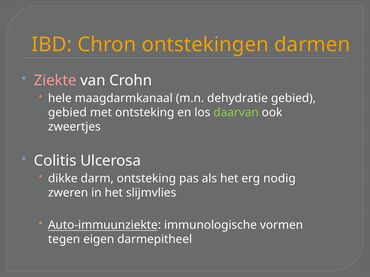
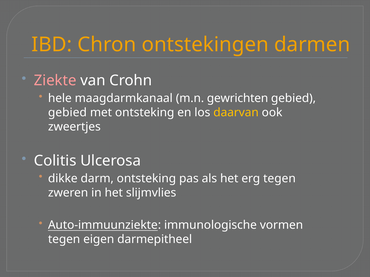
dehydratie: dehydratie -> gewrichten (238, 98)
daarvan colour: light green -> yellow (236, 113)
erg nodig: nodig -> tegen (279, 179)
